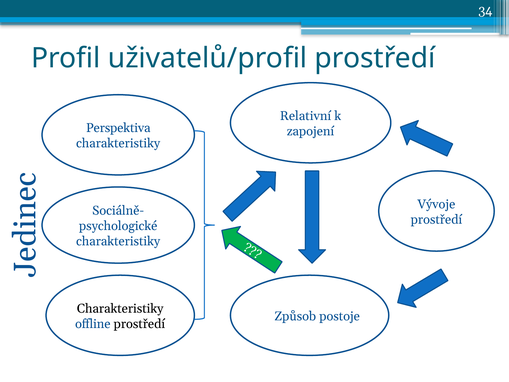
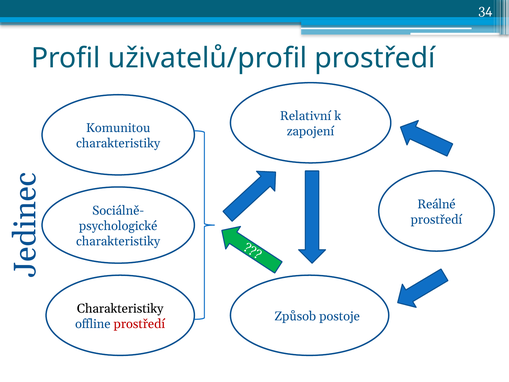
Perspektiva: Perspektiva -> Komunitou (118, 128)
Vývoje: Vývoje -> Reálné (436, 204)
prostředí colour: black -> red (139, 324)
